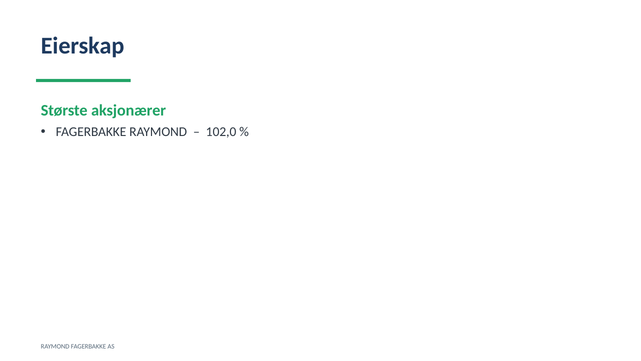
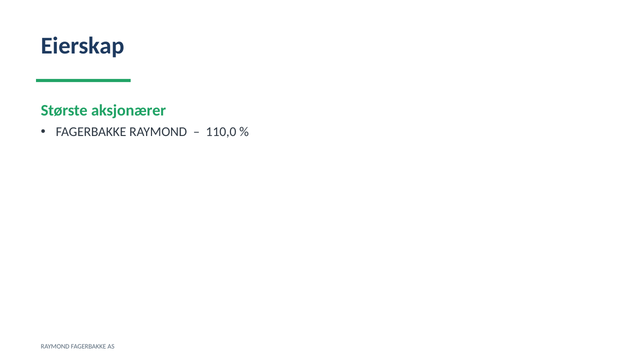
102,0: 102,0 -> 110,0 (221, 132)
